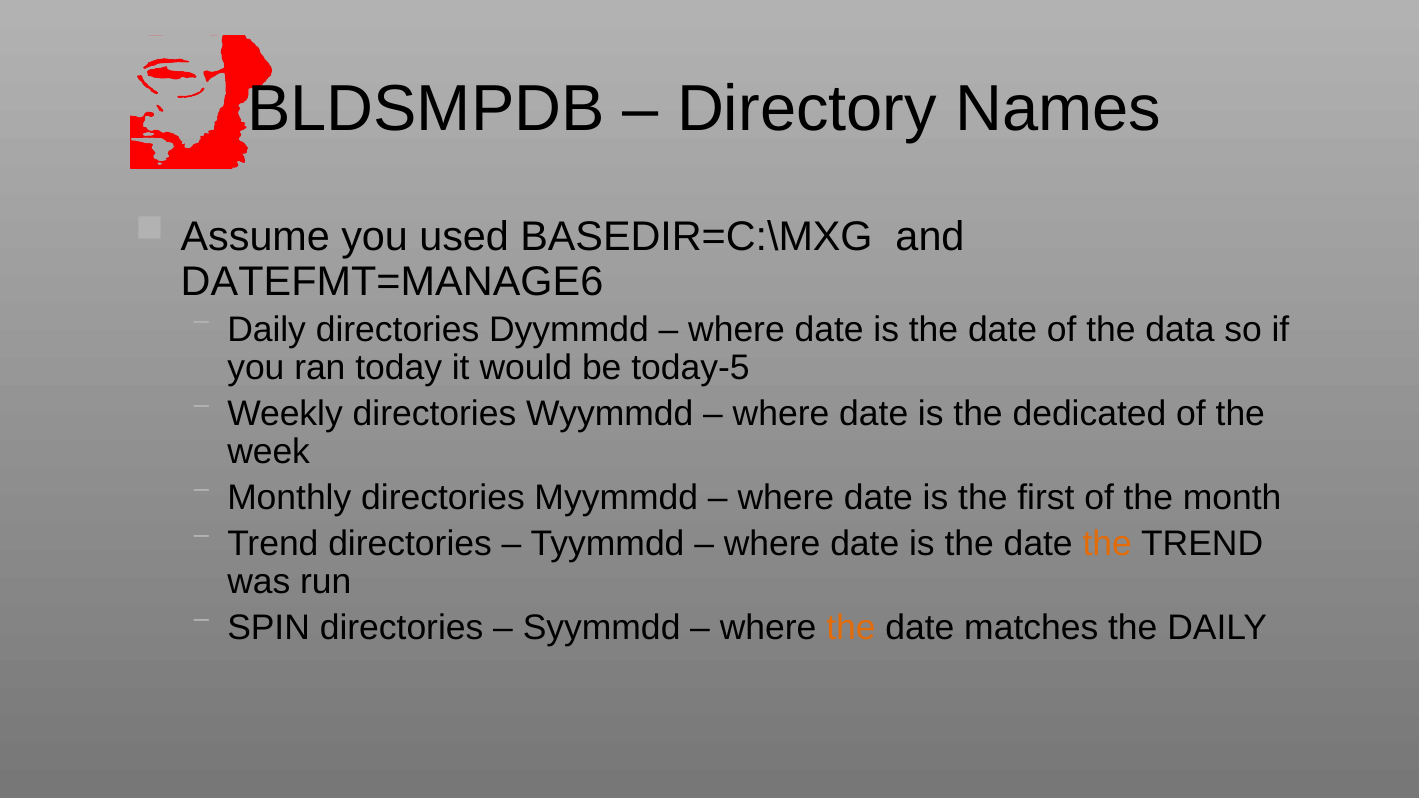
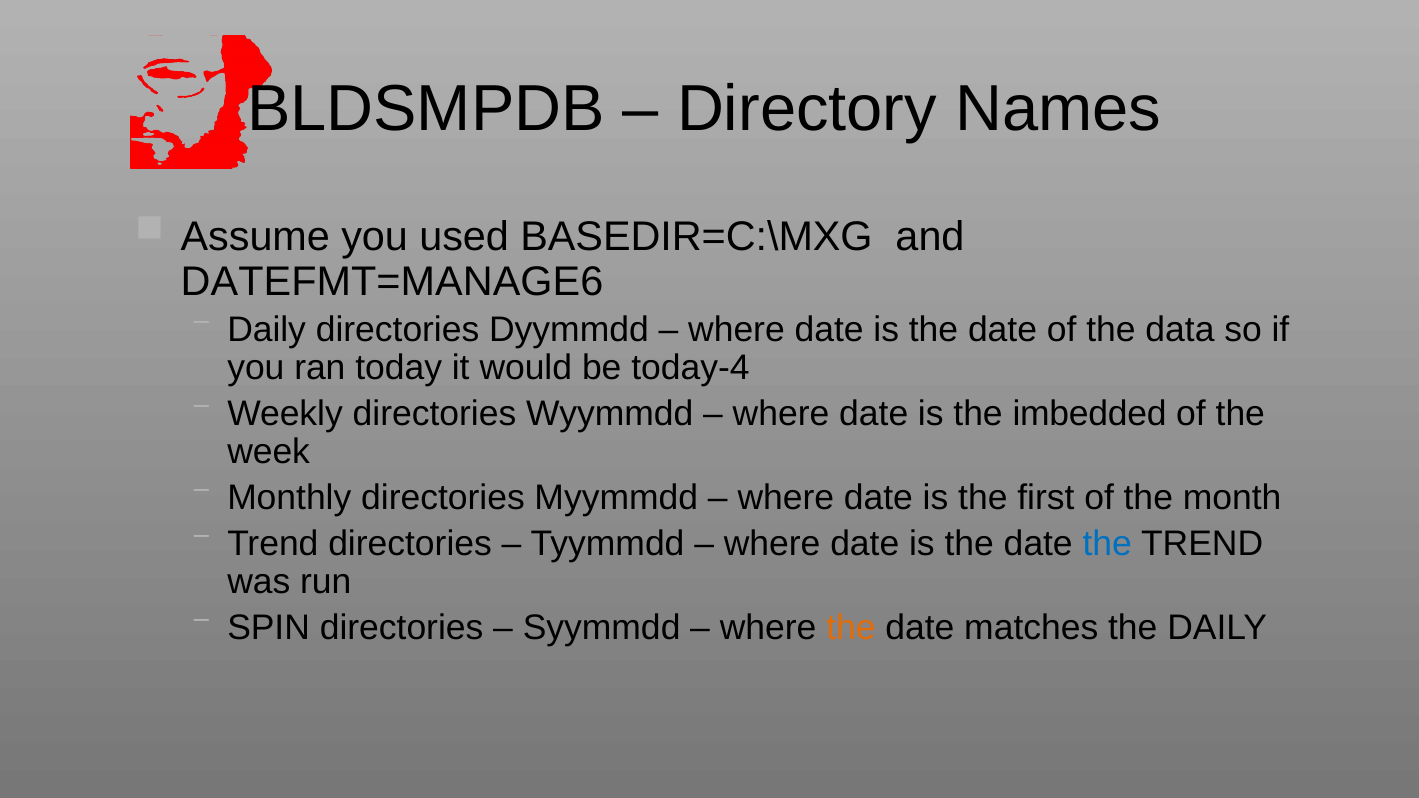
today-5: today-5 -> today-4 (690, 368)
dedicated: dedicated -> imbedded (1090, 414)
the colour: orange -> blue (1107, 544)
